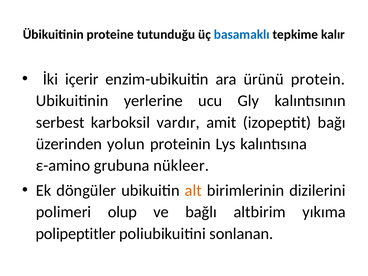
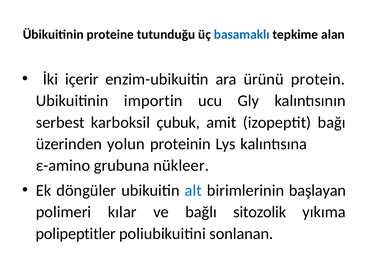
kalır: kalır -> alan (333, 35)
yerlerine: yerlerine -> importin (153, 101)
vardır: vardır -> çubuk (178, 122)
alt colour: orange -> blue (193, 190)
dizilerini: dizilerini -> başlayan (318, 190)
olup: olup -> kılar (122, 212)
altbirim: altbirim -> sitozolik (260, 212)
